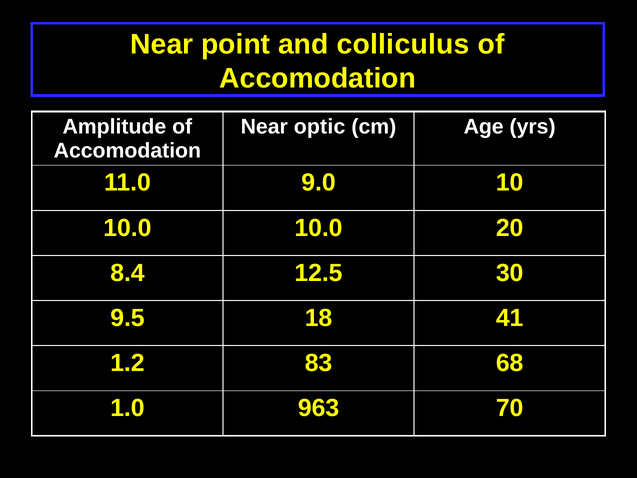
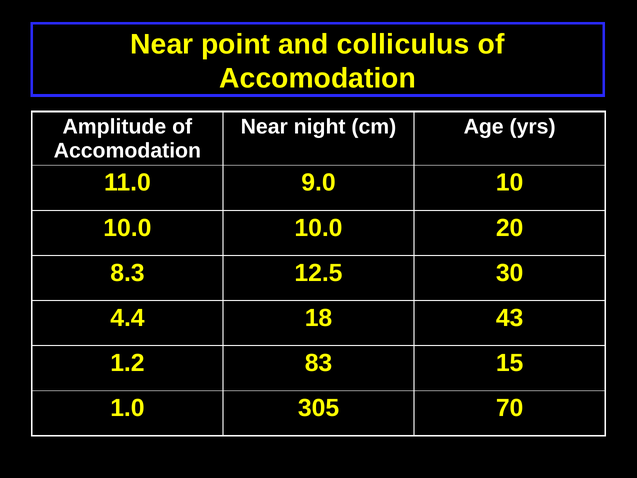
optic: optic -> night (320, 127)
8.4: 8.4 -> 8.3 (127, 273)
9.5: 9.5 -> 4.4 (127, 318)
41: 41 -> 43 (510, 318)
68: 68 -> 15 (510, 363)
963: 963 -> 305 (319, 408)
